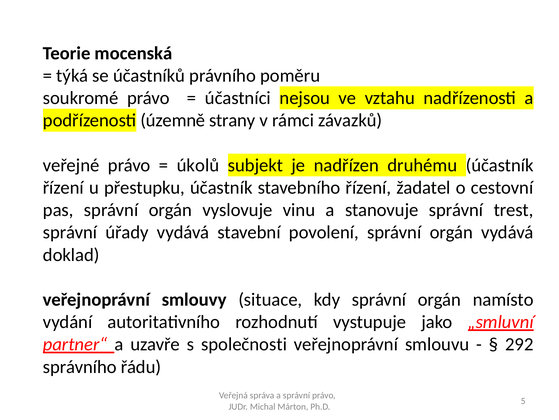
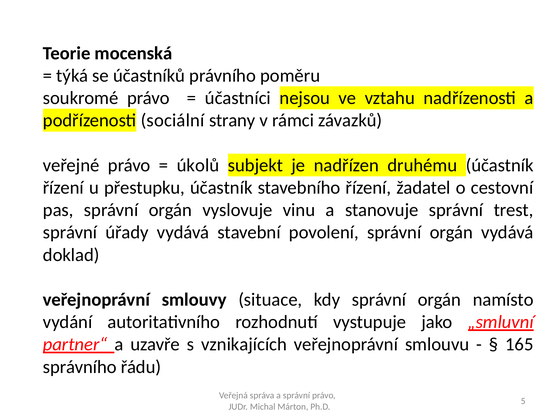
územně: územně -> sociální (173, 120)
společnosti: společnosti -> vznikajících (244, 344)
292: 292 -> 165 (519, 344)
